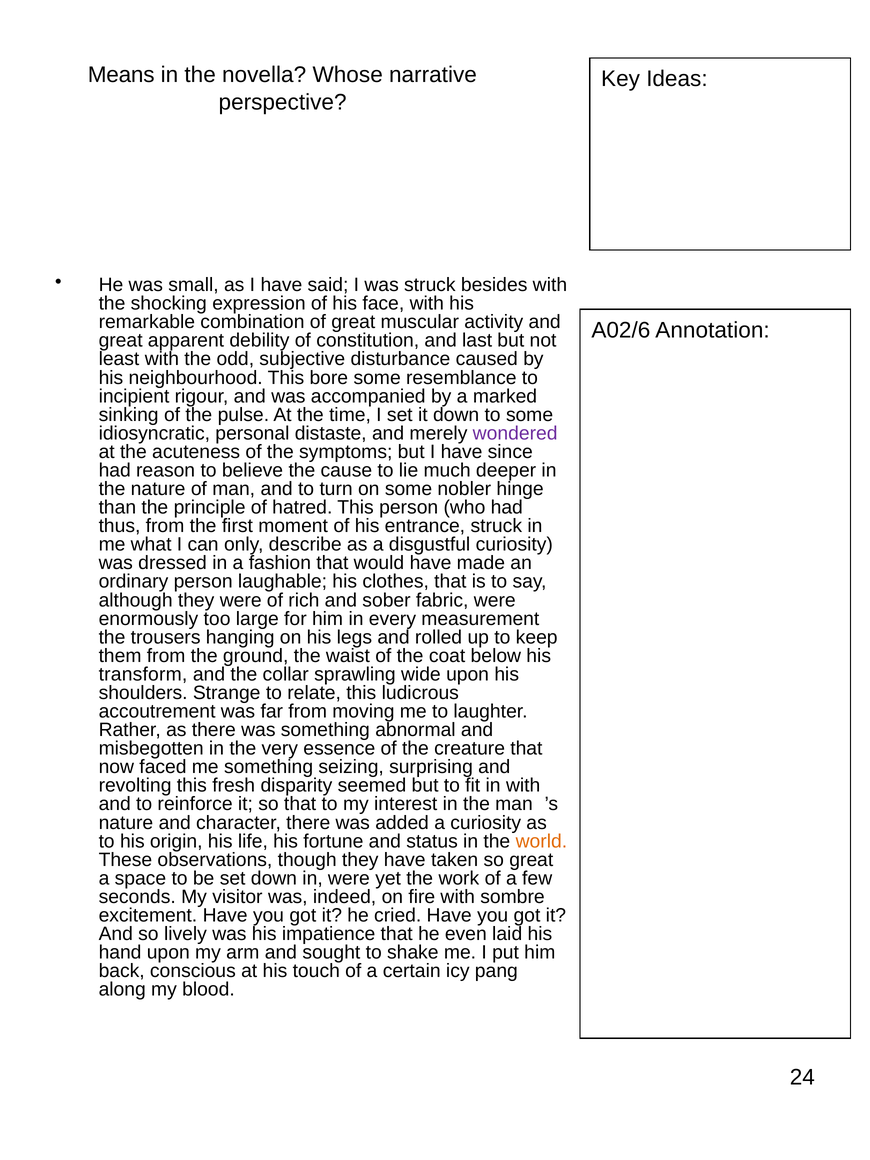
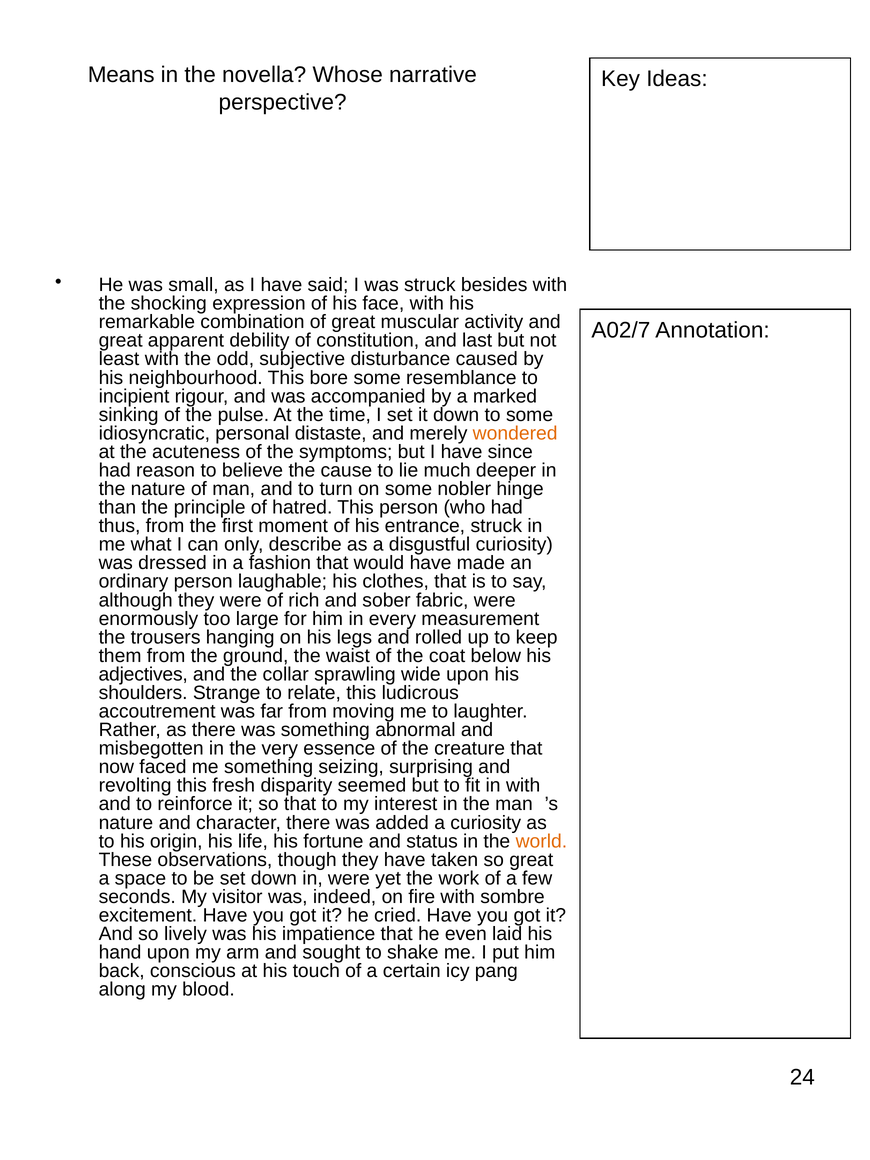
A02/6: A02/6 -> A02/7 (621, 330)
wondered colour: purple -> orange (515, 433)
transform: transform -> adjectives (143, 674)
